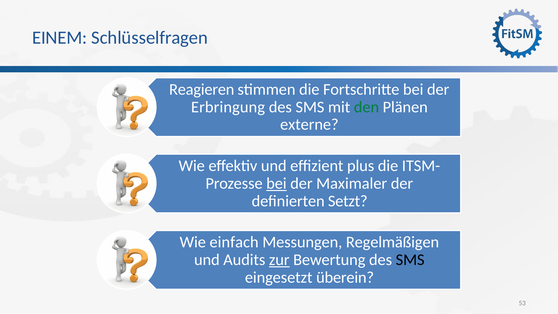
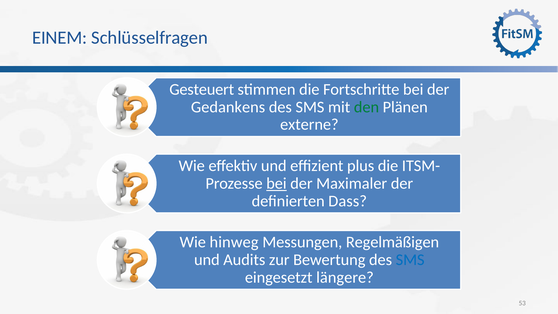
Reagieren: Reagieren -> Gesteuert (202, 89)
Erbringung: Erbringung -> Gedankens (228, 107)
Setzt: Setzt -> Dass (348, 201)
einfach: einfach -> hinweg (234, 242)
zur underline: present -> none (279, 260)
SMS colour: black -> blue (410, 260)
überein: überein -> längere (345, 277)
